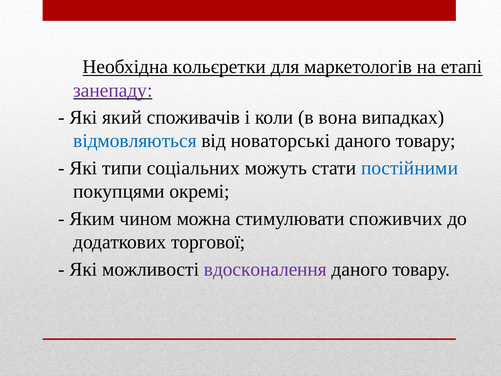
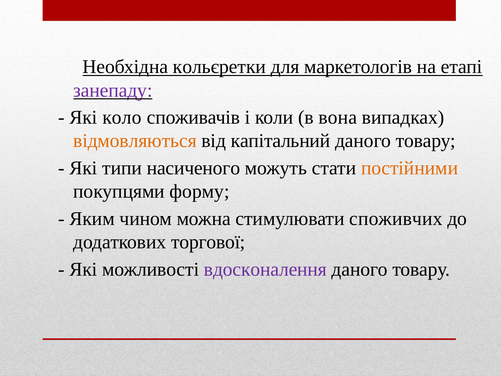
який: який -> коло (122, 117)
відмовляються colour: blue -> orange (135, 141)
новаторські: новаторські -> капітальний (281, 141)
соціальних: соціальних -> насиченого (193, 168)
постійними colour: blue -> orange (410, 168)
окремі: окремі -> форму (200, 191)
